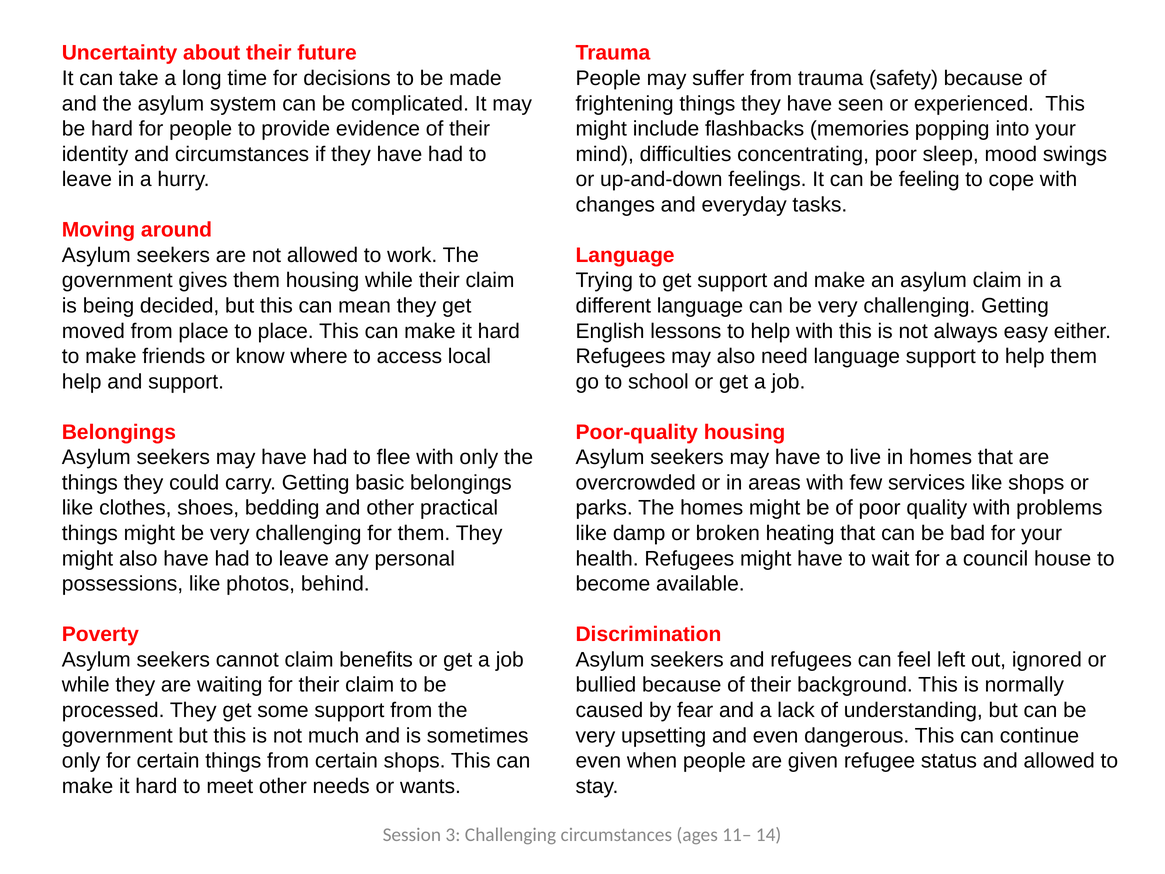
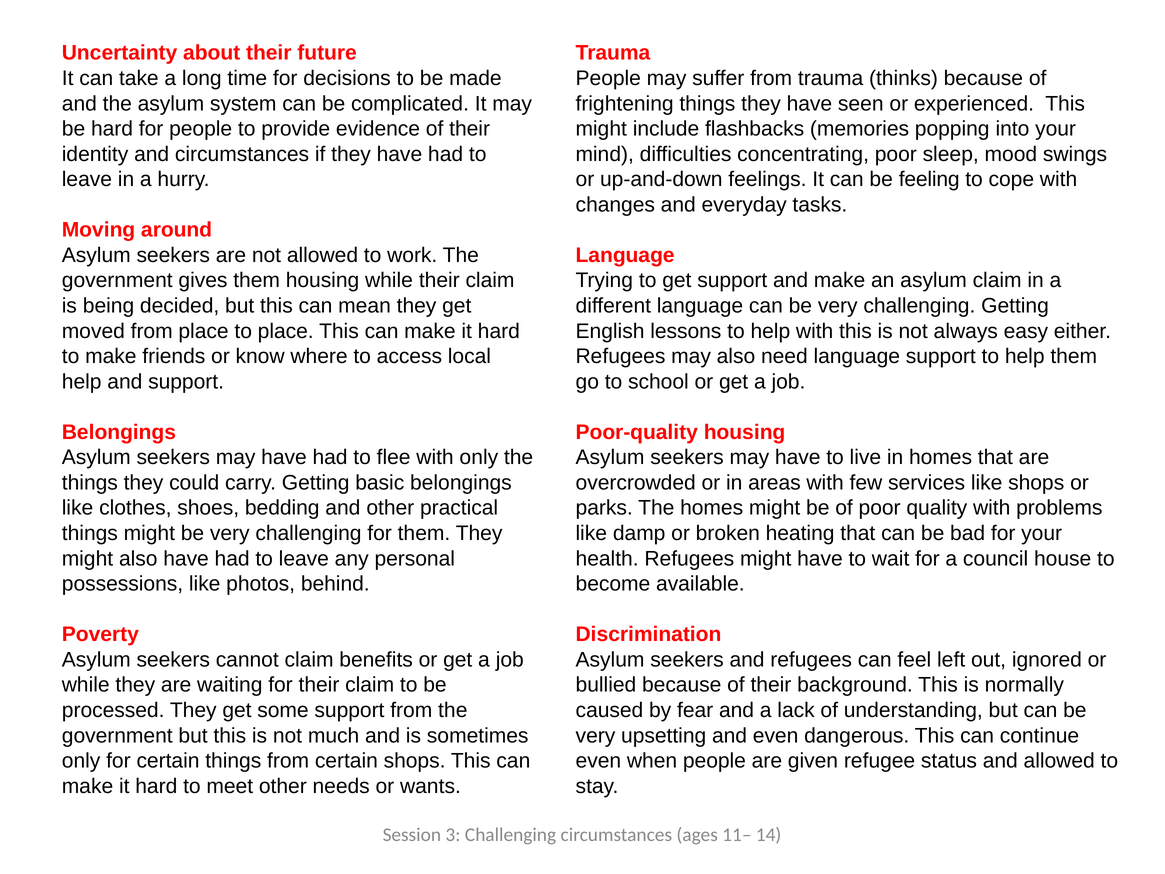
safety: safety -> thinks (903, 78)
